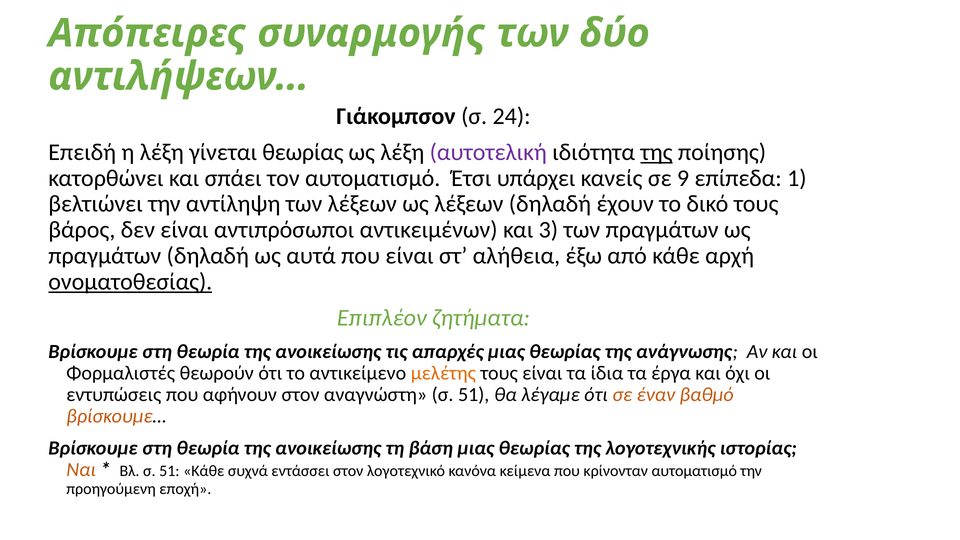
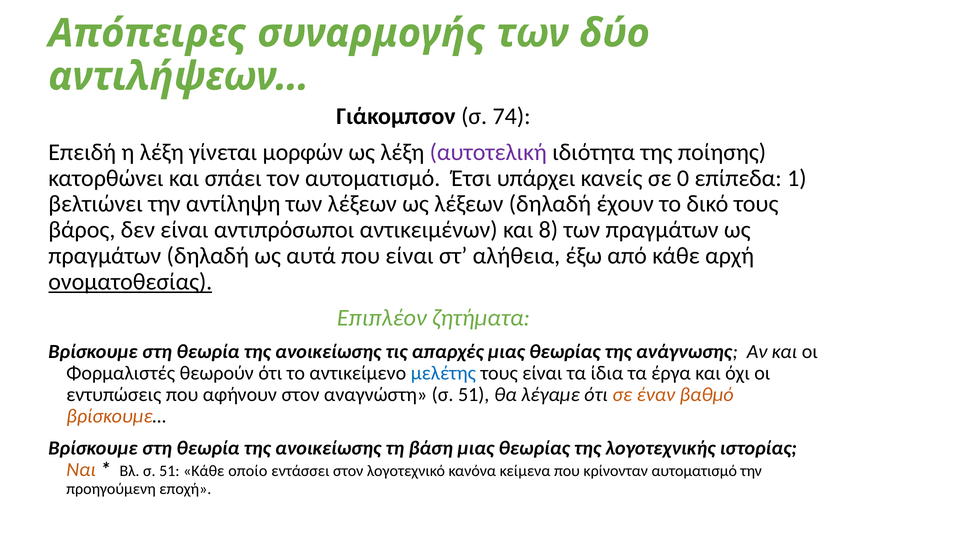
24: 24 -> 74 (512, 116)
γίνεται θεωρίας: θεωρίας -> μορφών (303, 152)
της underline: present -> none (656, 152)
9: 9 -> 0 (683, 178)
3: 3 -> 8 (548, 230)
μελέτης colour: orange -> blue (443, 373)
συχνά: συχνά -> οποίο (248, 471)
